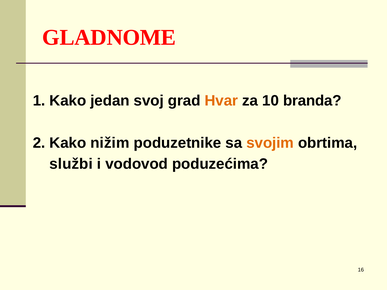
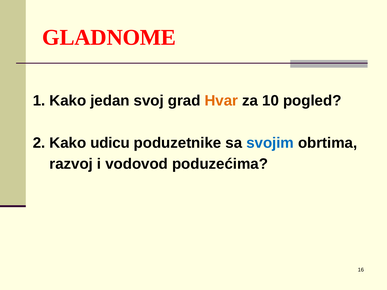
branda: branda -> pogled (312, 101)
nižim: nižim -> udicu (110, 143)
svojim colour: orange -> blue (270, 143)
službi: službi -> razvoj (71, 164)
